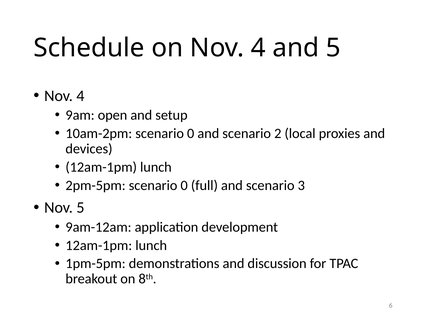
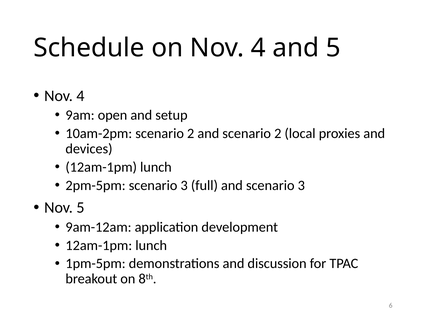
10am-2pm scenario 0: 0 -> 2 (191, 133)
2pm-5pm scenario 0: 0 -> 3 (184, 185)
